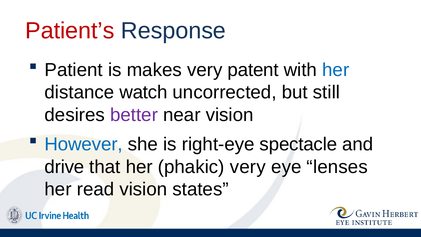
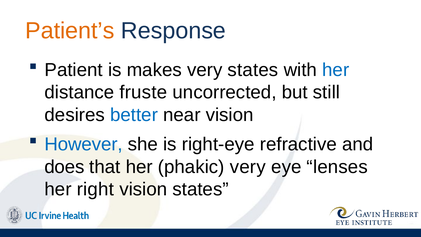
Patient’s colour: red -> orange (70, 31)
very patent: patent -> states (253, 70)
watch: watch -> fruste (143, 92)
better colour: purple -> blue (134, 115)
spectacle: spectacle -> refractive (298, 144)
drive: drive -> does (64, 167)
read: read -> right (95, 189)
